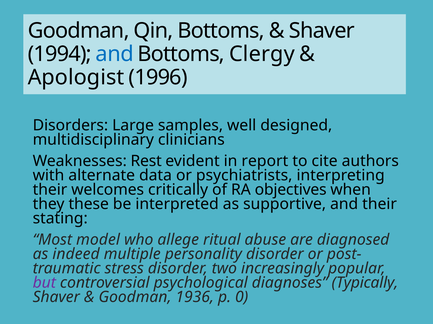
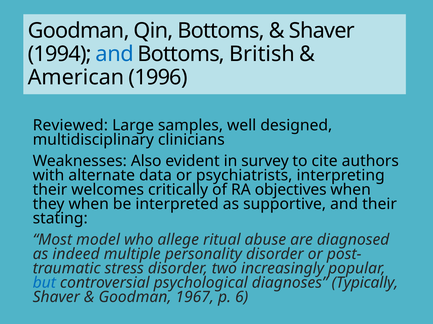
Clergy: Clergy -> British (262, 54)
Apologist: Apologist -> American (76, 78)
Disorders: Disorders -> Reviewed (70, 126)
Rest: Rest -> Also (146, 162)
report: report -> survey (265, 162)
they these: these -> when (89, 205)
but colour: purple -> blue (44, 283)
1936: 1936 -> 1967 (195, 298)
0: 0 -> 6 (242, 298)
